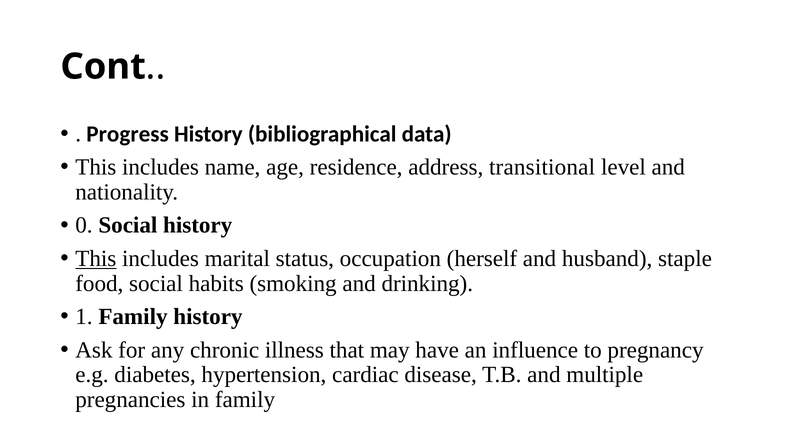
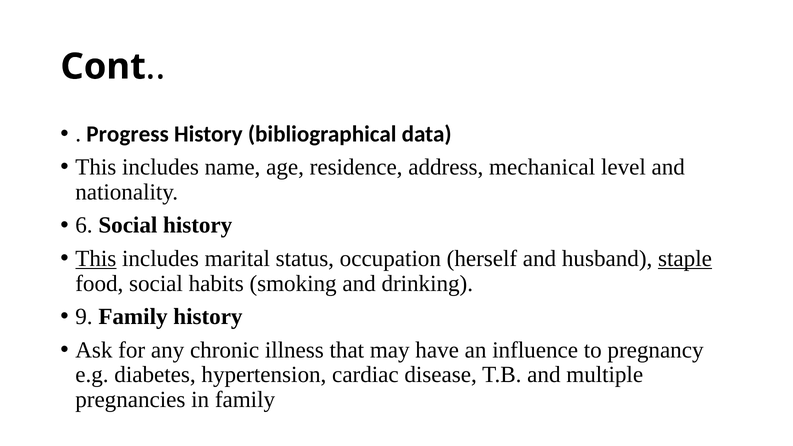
transitional: transitional -> mechanical (542, 167)
0: 0 -> 6 (84, 225)
staple underline: none -> present (685, 259)
1: 1 -> 9 (84, 317)
